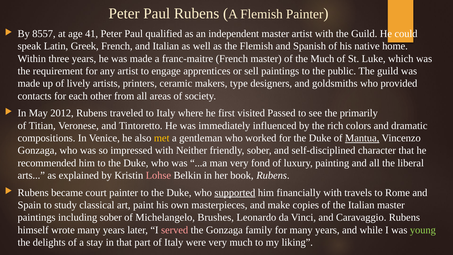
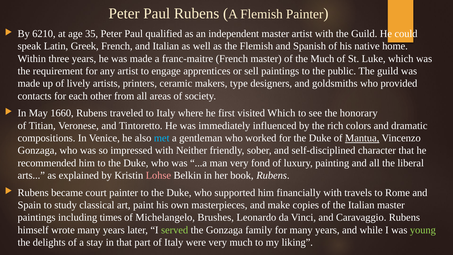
8557: 8557 -> 6210 (44, 34)
41: 41 -> 35 (92, 34)
2012: 2012 -> 1660 (62, 113)
visited Passed: Passed -> Which (281, 113)
primarily: primarily -> honorary (359, 113)
met colour: yellow -> light blue (162, 138)
supported underline: present -> none (235, 192)
including sober: sober -> times (111, 217)
served colour: pink -> light green (175, 230)
